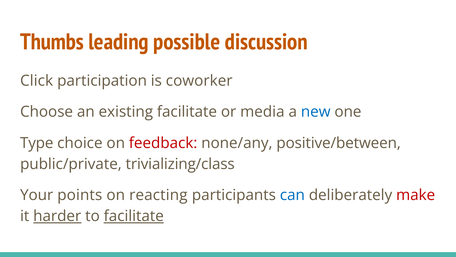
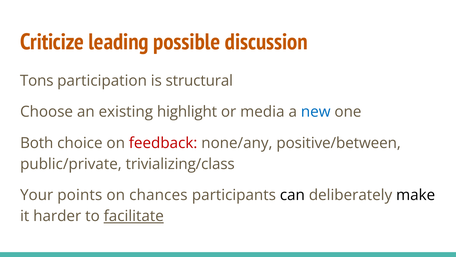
Thumbs: Thumbs -> Criticize (52, 42)
Click: Click -> Tons (37, 81)
coworker: coworker -> structural (199, 81)
existing facilitate: facilitate -> highlight (187, 112)
Type: Type -> Both (37, 143)
reacting: reacting -> chances (158, 195)
can colour: blue -> black (292, 195)
make colour: red -> black (416, 195)
harder underline: present -> none (57, 216)
